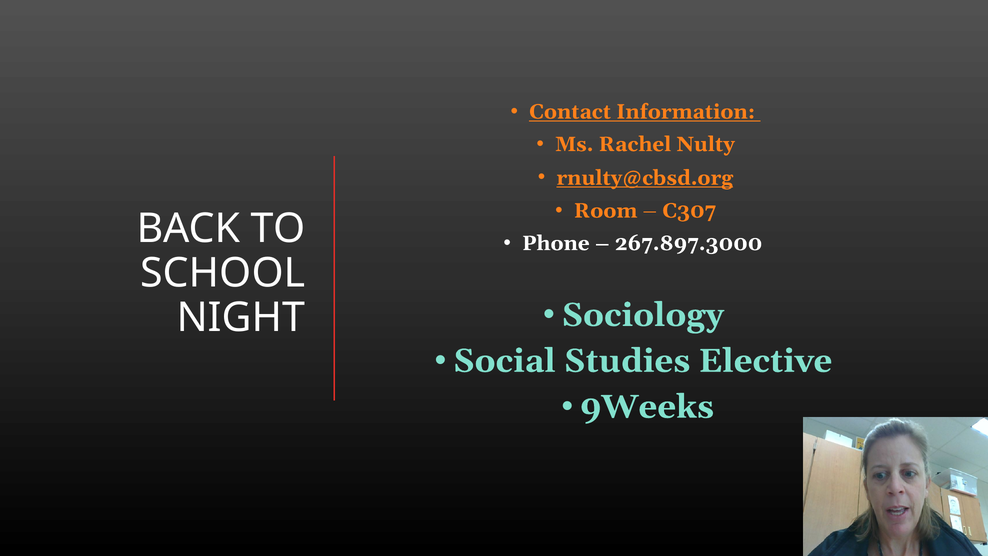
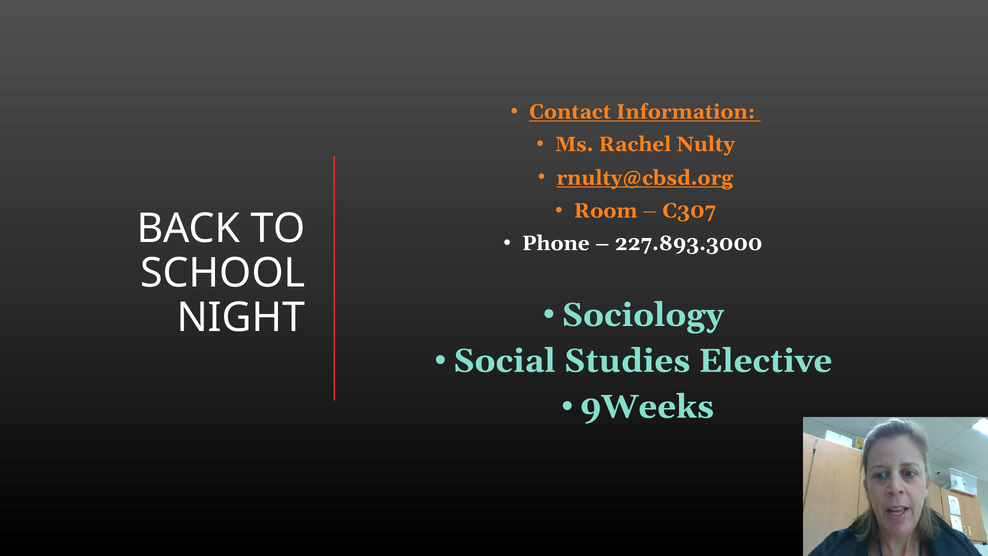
267.897.3000: 267.897.3000 -> 227.893.3000 (689, 243)
